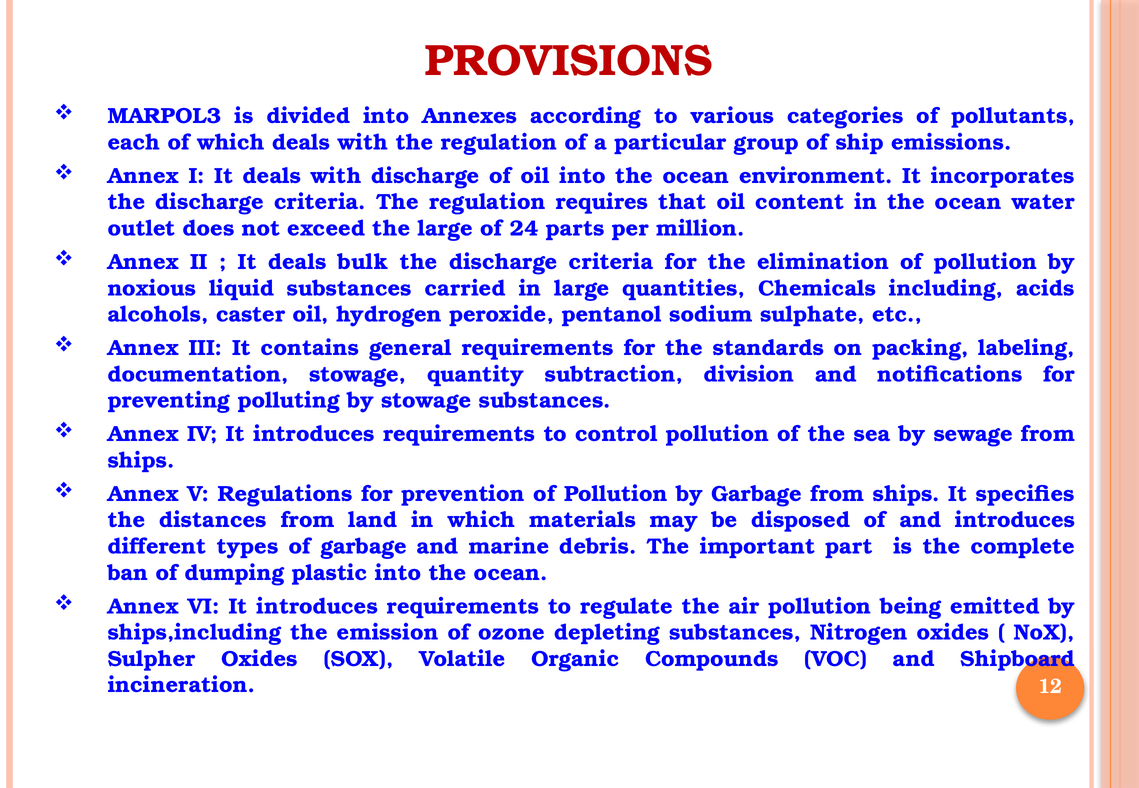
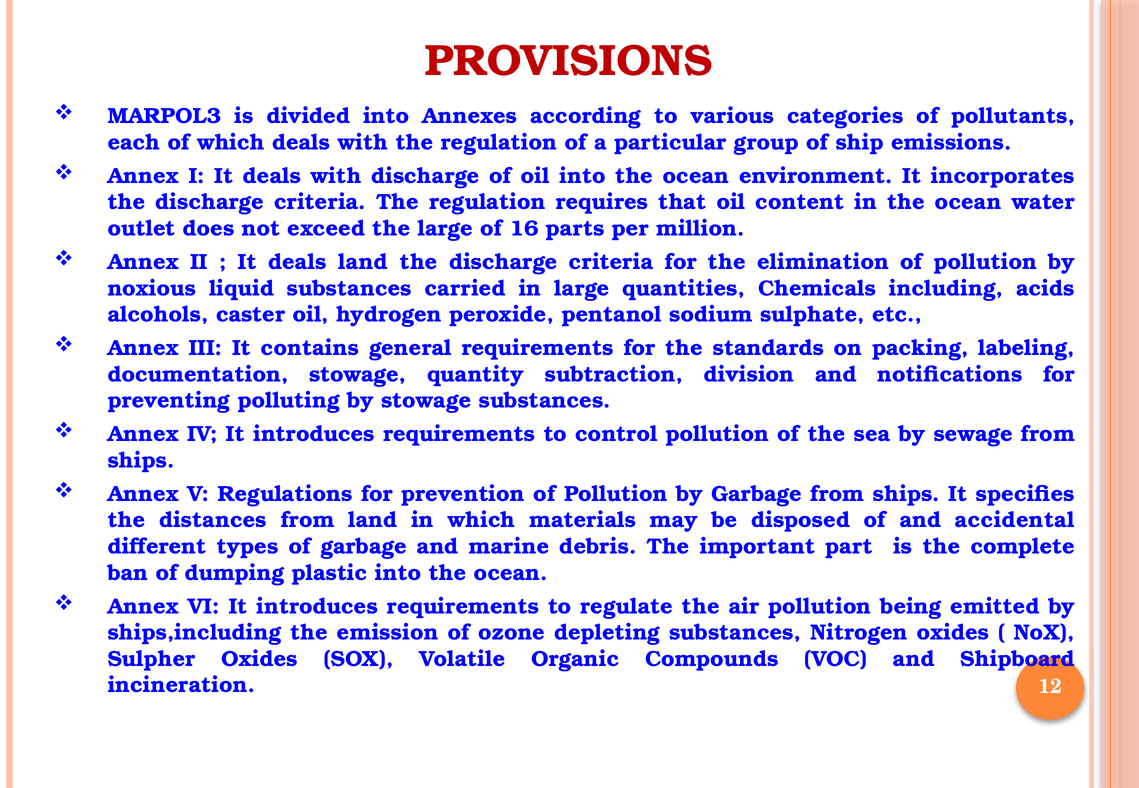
24: 24 -> 16 (524, 229)
deals bulk: bulk -> land (363, 262)
and introduces: introduces -> accidental (1015, 521)
